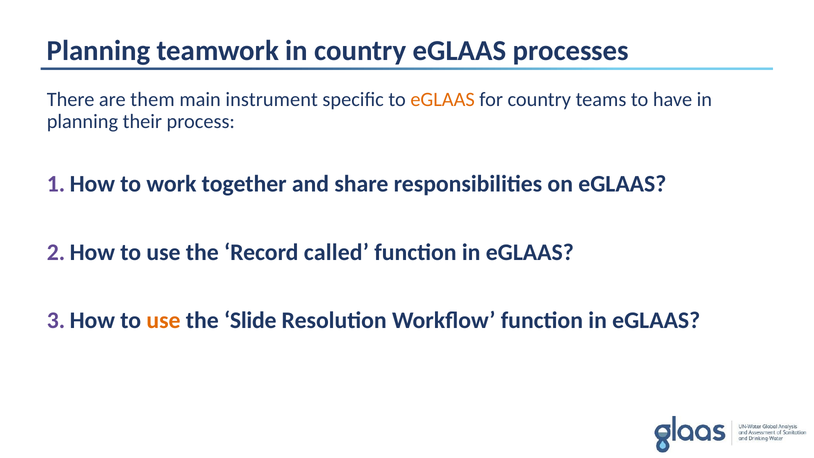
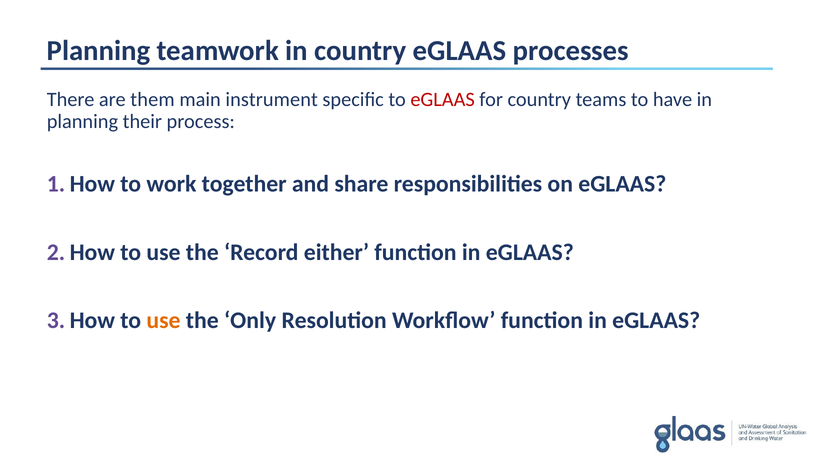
eGLAAS colour: orange -> red (443, 99)
called: called -> either (336, 252)
Slide: Slide -> Only (250, 320)
